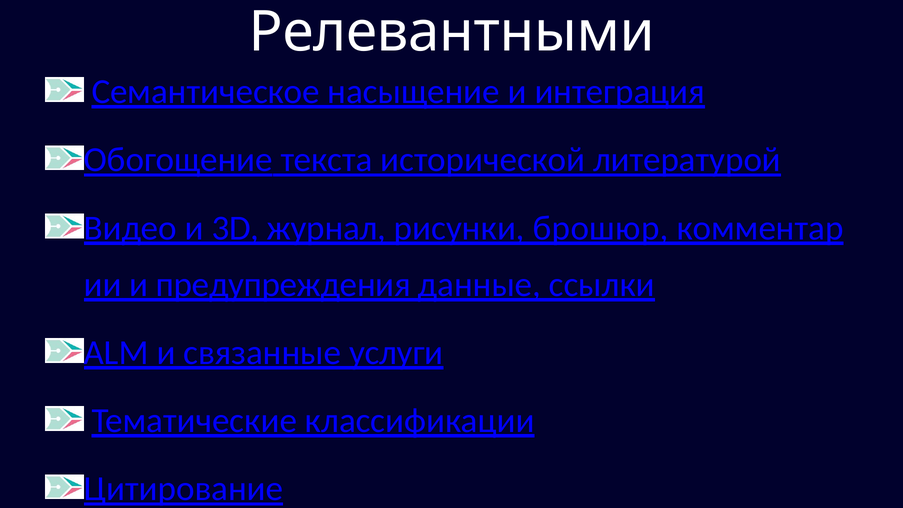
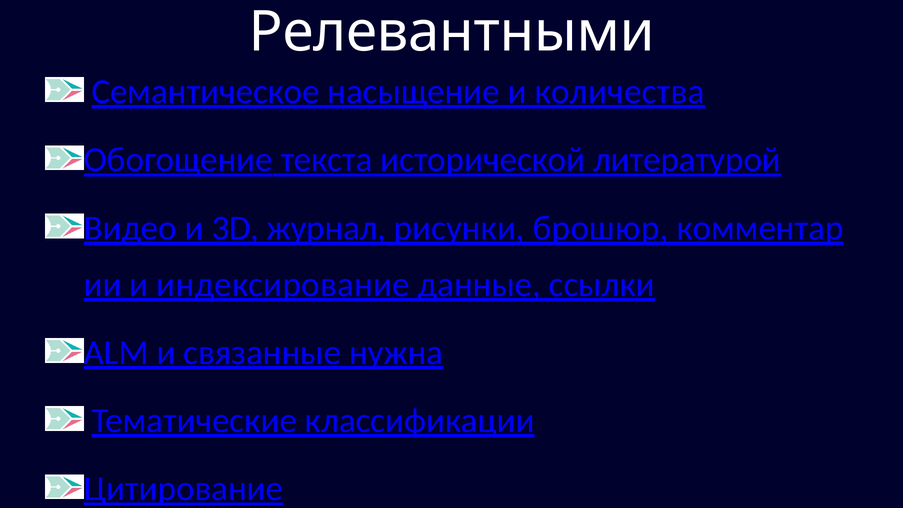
интеграция: интеграция -> количества (620, 92)
предупреждения: предупреждения -> индексирование (283, 285)
услуги: услуги -> нужна (396, 353)
